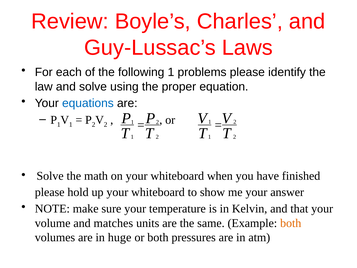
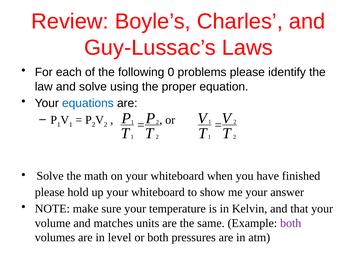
following 1: 1 -> 0 (171, 72)
both colour: orange -> purple (291, 223)
huge: huge -> level (120, 237)
